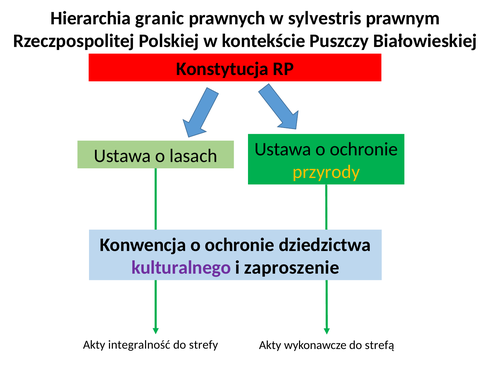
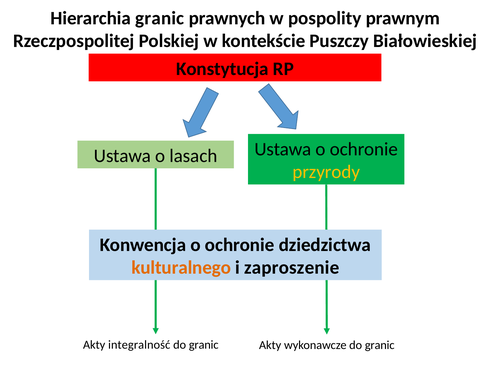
sylvestris: sylvestris -> pospolity (325, 18)
kulturalnego colour: purple -> orange (181, 267)
strefy: strefy -> granic (204, 345)
wykonawcze do strefą: strefą -> granic (380, 345)
